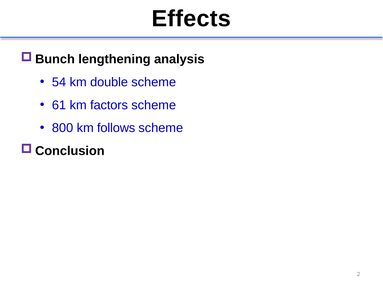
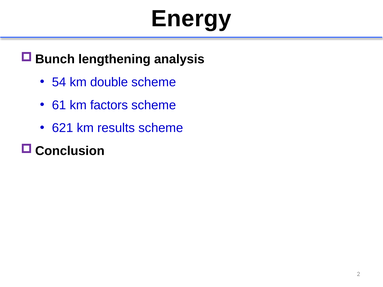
Effects: Effects -> Energy (191, 19)
800: 800 -> 621 (63, 128)
follows: follows -> results (116, 128)
